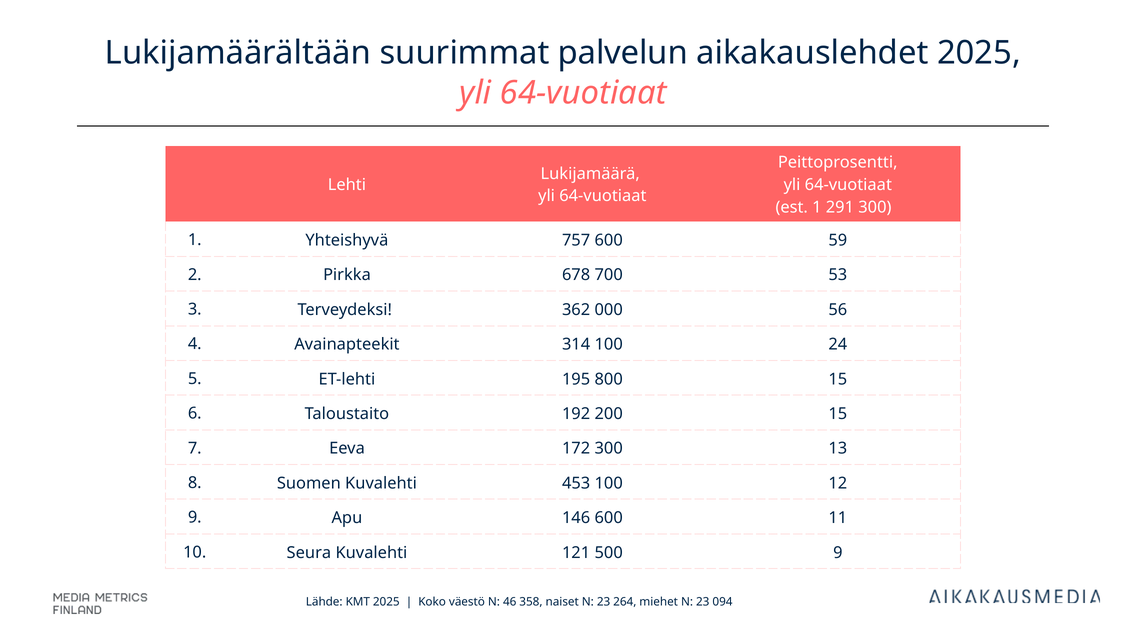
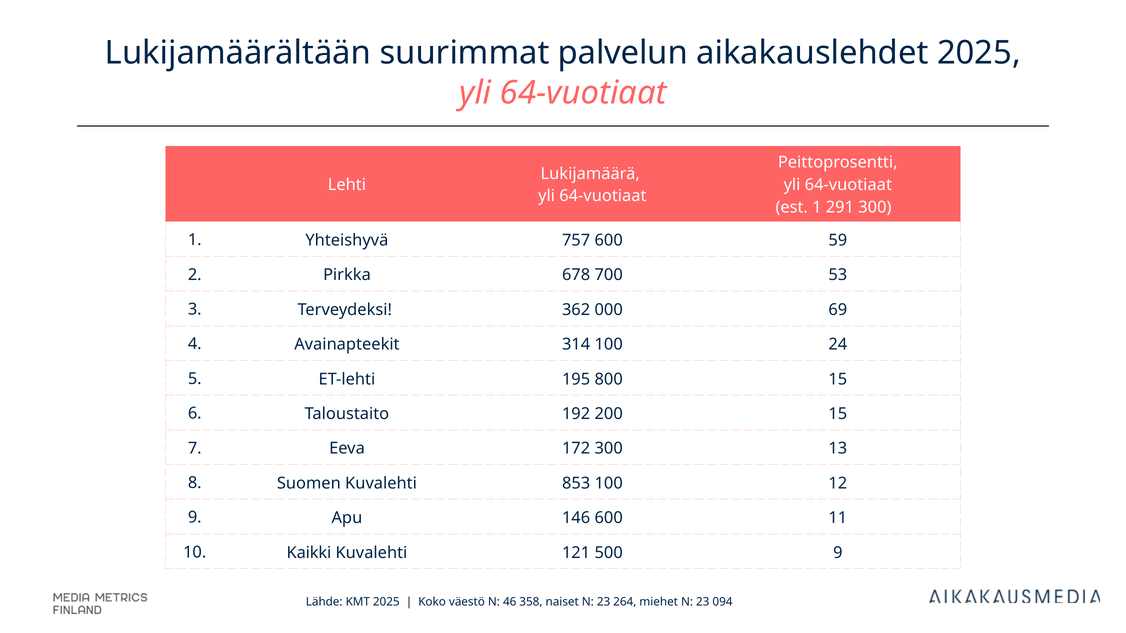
56: 56 -> 69 (838, 310)
453: 453 -> 853 (576, 483)
Seura: Seura -> Kaikki (309, 553)
